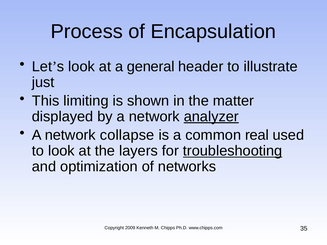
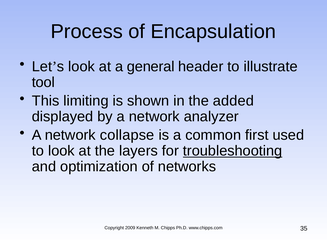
just: just -> tool (43, 82)
matter: matter -> added (233, 101)
analyzer underline: present -> none (211, 117)
real: real -> first (257, 135)
